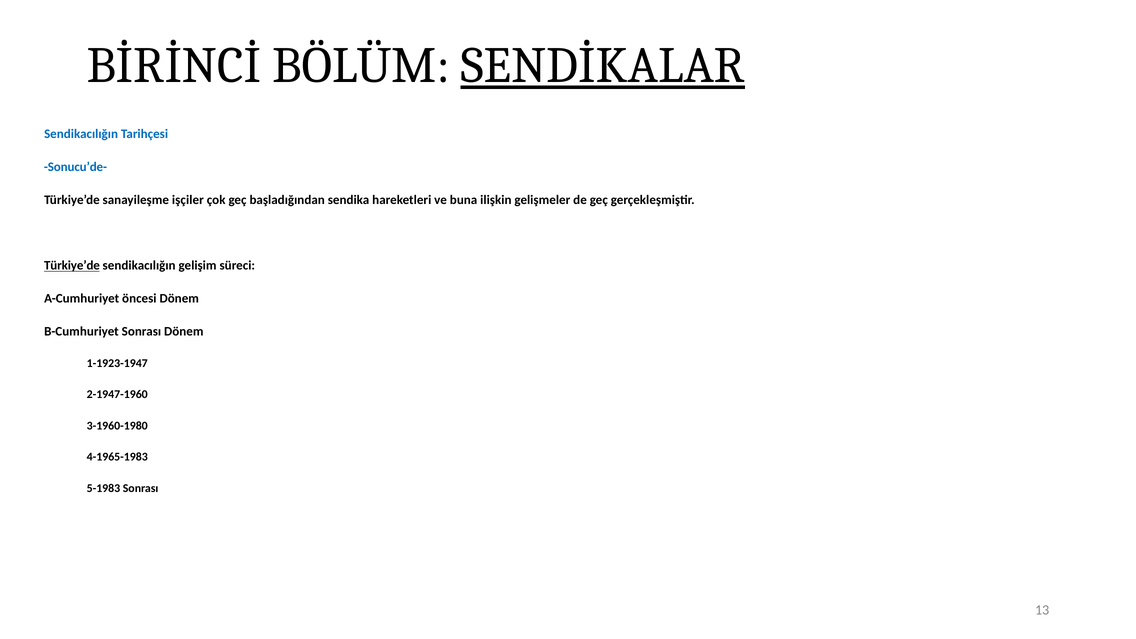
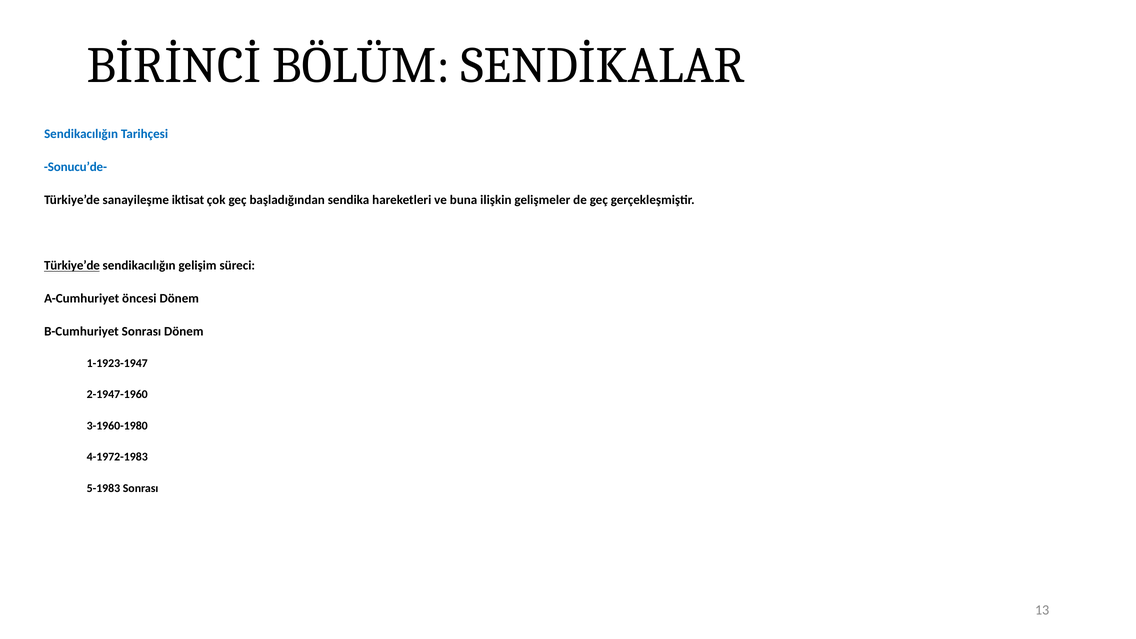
SENDİKALAR underline: present -> none (603, 65)
işçiler: işçiler -> iktisat (188, 200)
4-1965-1983: 4-1965-1983 -> 4-1972-1983 (117, 457)
